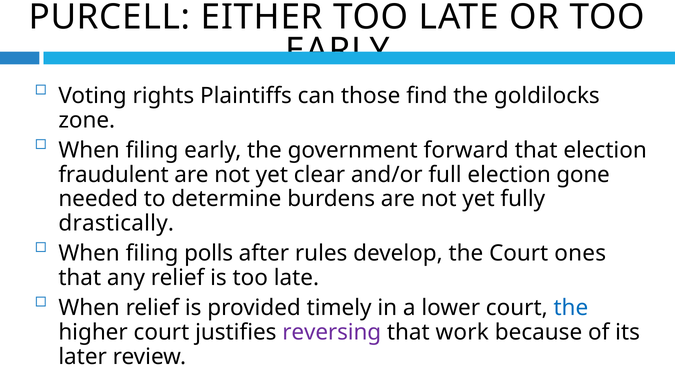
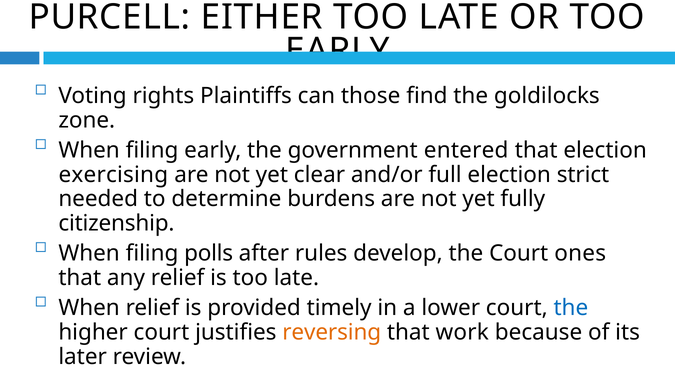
forward: forward -> entered (466, 150)
fraudulent: fraudulent -> exercising (113, 174)
gone: gone -> strict (583, 174)
drastically: drastically -> citizenship (116, 223)
reversing colour: purple -> orange (332, 332)
